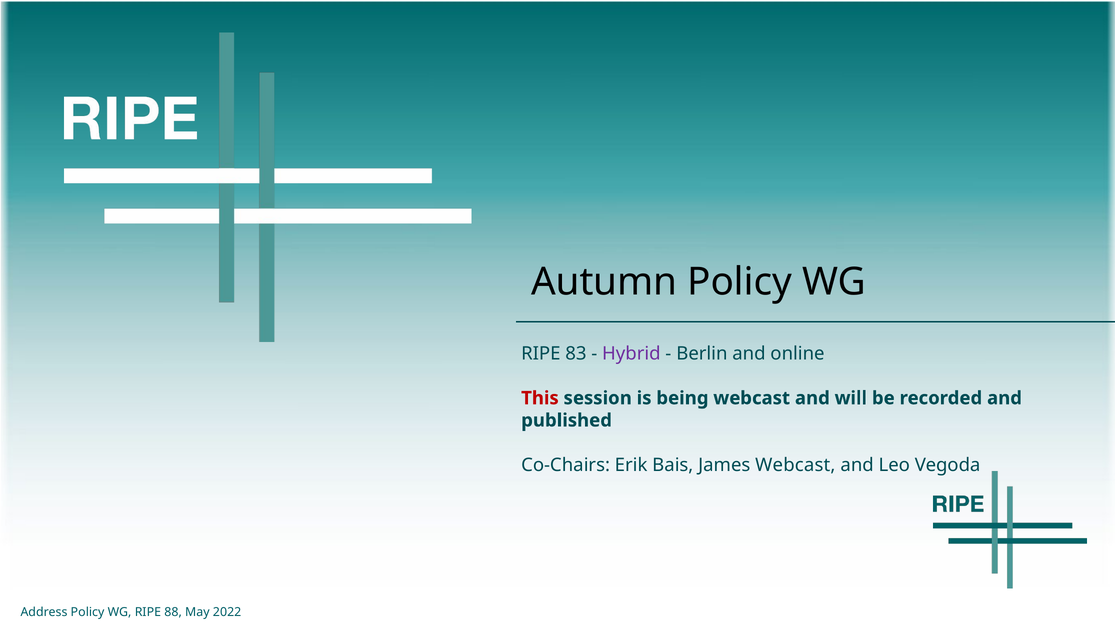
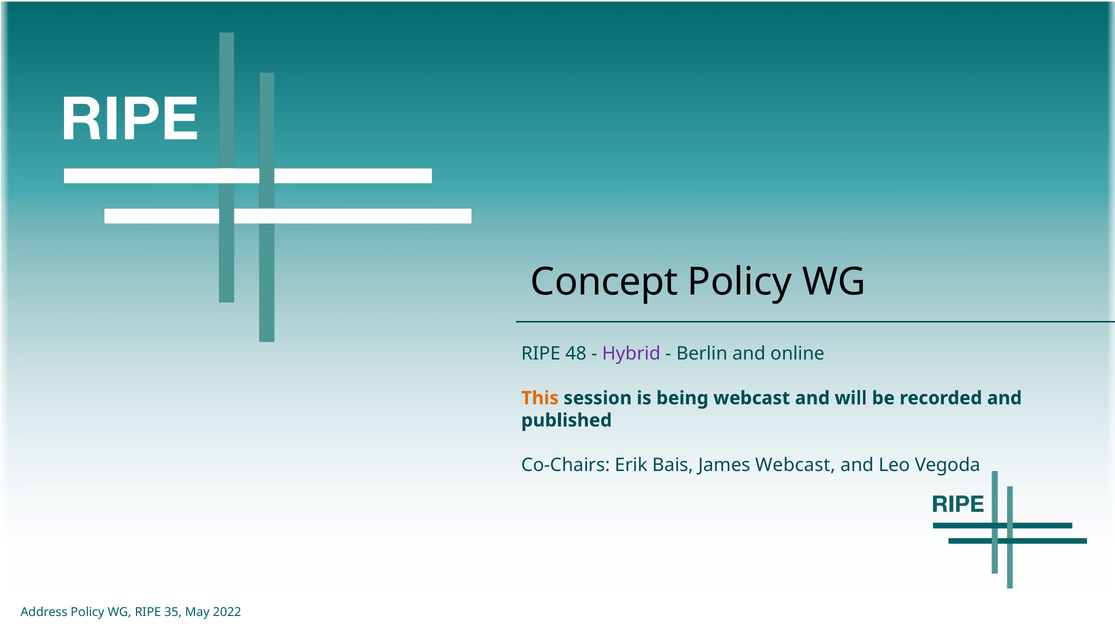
Autumn: Autumn -> Concept (604, 282)
83: 83 -> 48 (576, 354)
This colour: red -> orange (540, 398)
88: 88 -> 35 (173, 613)
